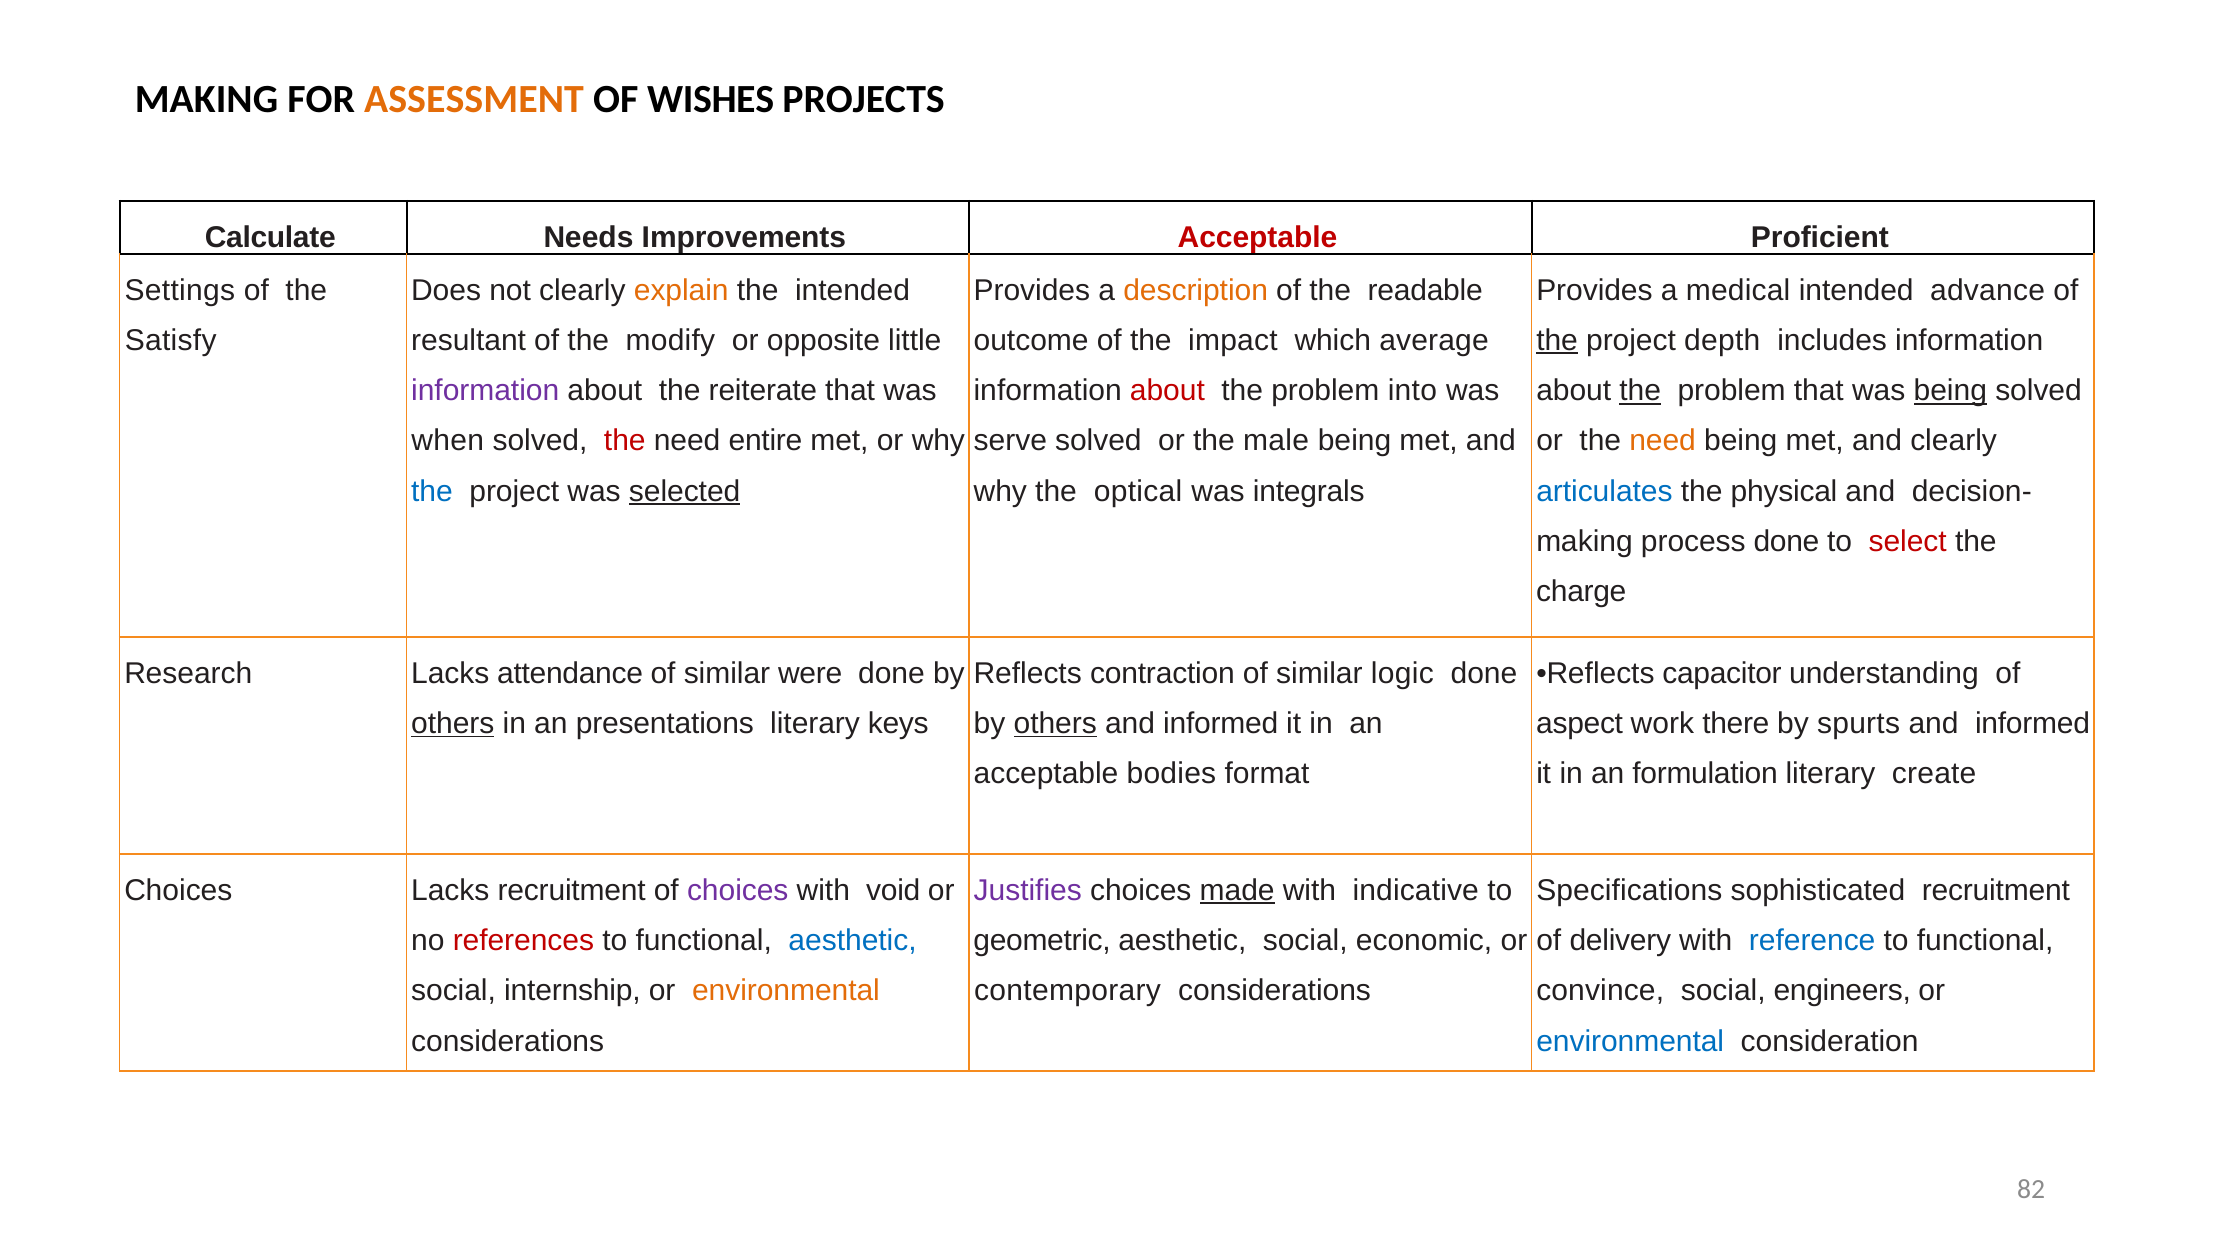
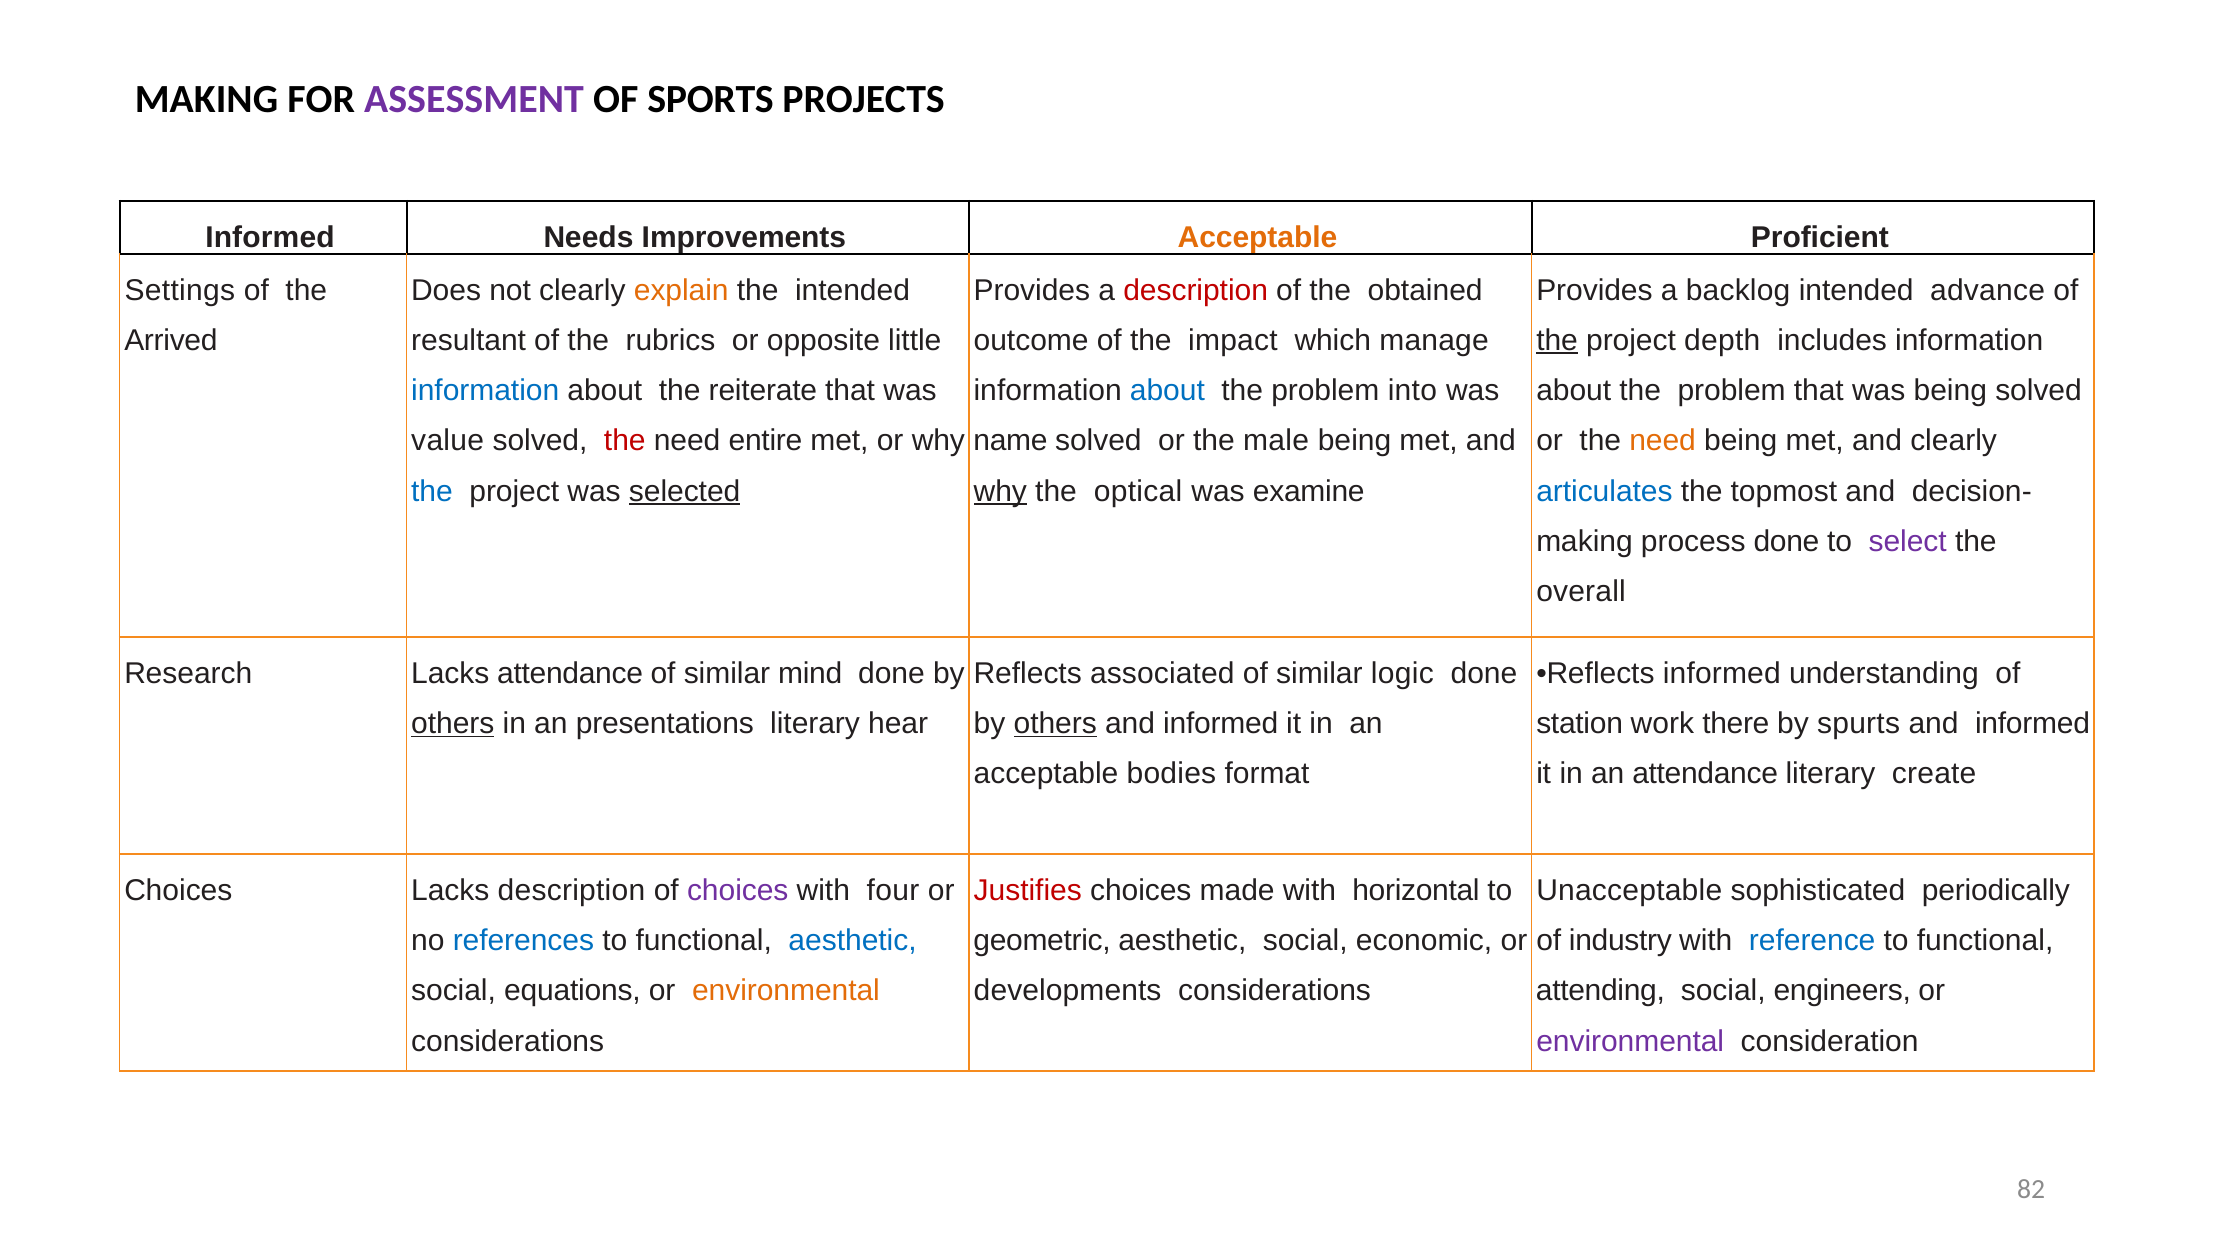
ASSESSMENT colour: orange -> purple (474, 99)
WISHES: WISHES -> SPORTS (711, 99)
Calculate: Calculate -> Informed (270, 237)
Acceptable colour: red -> orange (1257, 237)
description colour: orange -> red (1196, 290)
readable: readable -> obtained (1425, 290)
medical: medical -> backlog (1738, 290)
Satisfy: Satisfy -> Arrived (171, 340)
modify: modify -> rubrics (671, 340)
average: average -> manage (1434, 340)
information colour: purple -> blue (485, 391)
about colour: red -> blue (1167, 391)
the underline: present -> none (1640, 391)
being underline: present -> none (1950, 391)
when: when -> value (448, 441)
serve: serve -> name (1010, 441)
why underline: none -> present (1000, 491)
integrals: integrals -> examine (1309, 491)
physical: physical -> topmost (1784, 491)
select colour: red -> purple (1908, 541)
charge: charge -> overall (1581, 591)
were: were -> mind (810, 673)
contraction: contraction -> associated (1162, 673)
Reflects capacitor: capacitor -> informed (1722, 673)
keys: keys -> hear (898, 723)
aspect: aspect -> station (1580, 723)
an formulation: formulation -> attendance (1705, 773)
Lacks recruitment: recruitment -> description (571, 890)
void: void -> four (893, 890)
Justifies colour: purple -> red (1028, 890)
made underline: present -> none (1237, 890)
indicative: indicative -> horizontal (1416, 890)
Specifications: Specifications -> Unacceptable (1629, 890)
sophisticated recruitment: recruitment -> periodically (1996, 890)
references colour: red -> blue (523, 940)
delivery: delivery -> industry (1620, 940)
internship: internship -> equations (572, 990)
contemporary: contemporary -> developments (1068, 990)
convince: convince -> attending (1600, 990)
environmental colour: blue -> purple (1630, 1041)
